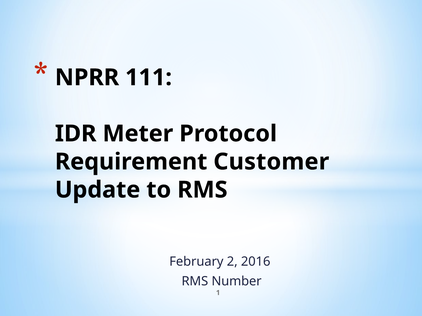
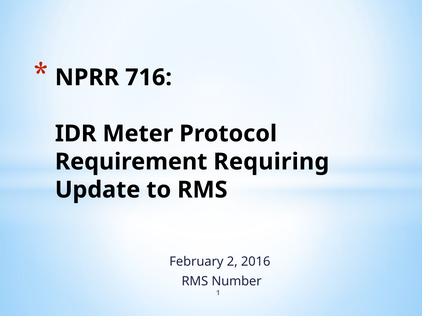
111: 111 -> 716 (149, 78)
Customer: Customer -> Requiring (271, 162)
